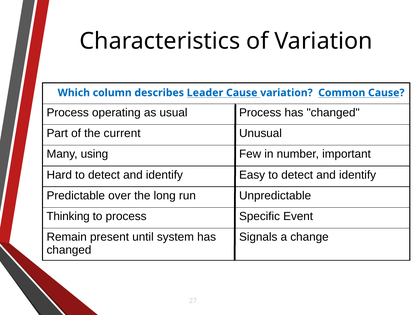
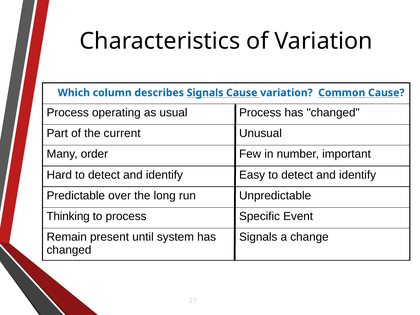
describes Leader: Leader -> Signals (205, 93)
using: using -> order (94, 154)
